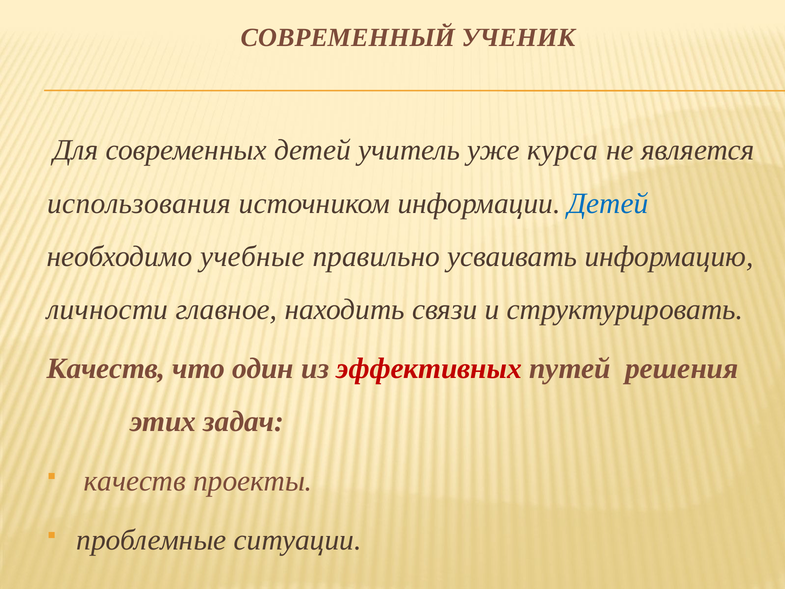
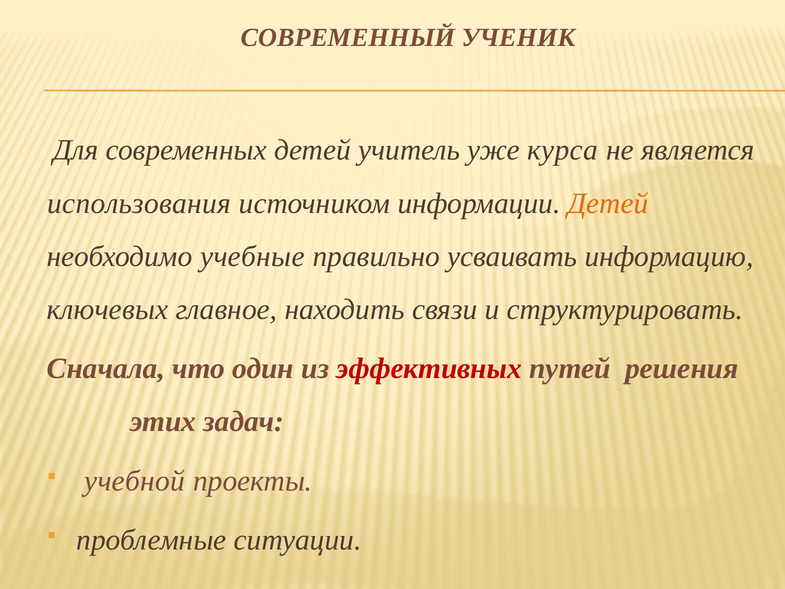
Детей colour: blue -> orange (608, 203)
личности: личности -> ключевых (108, 309)
Качеств: Качеств -> Сначала (106, 368)
качеств: качеств -> учебной (135, 481)
